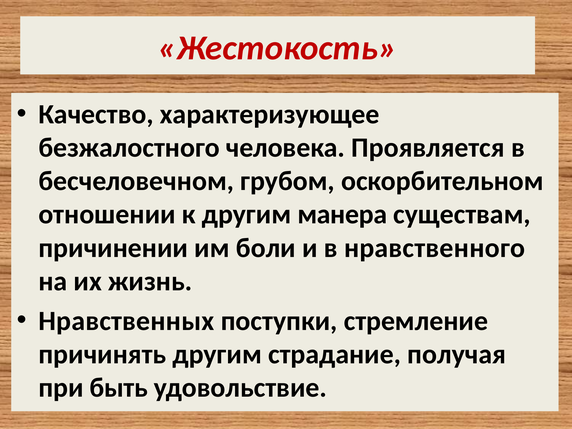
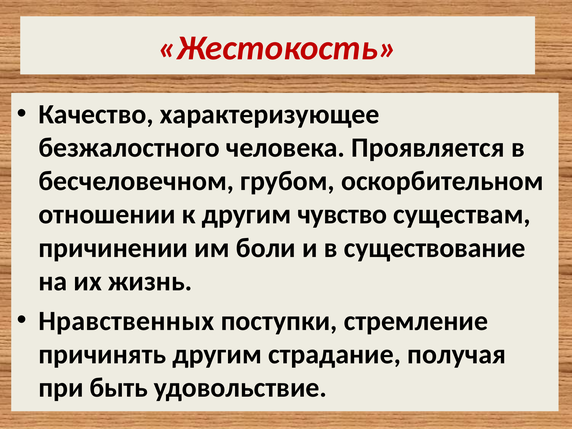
манера: манера -> чувство (342, 214)
нравственного: нравственного -> существование (435, 248)
